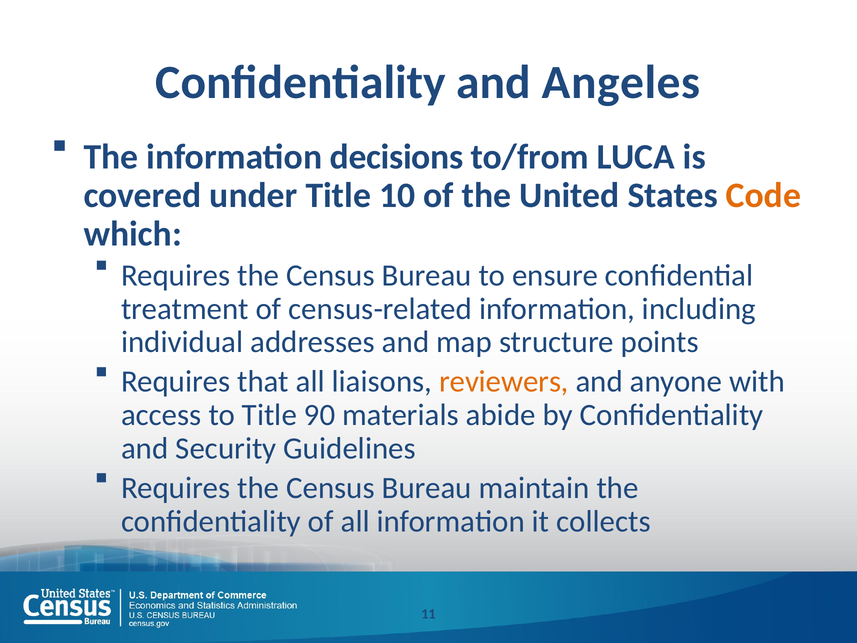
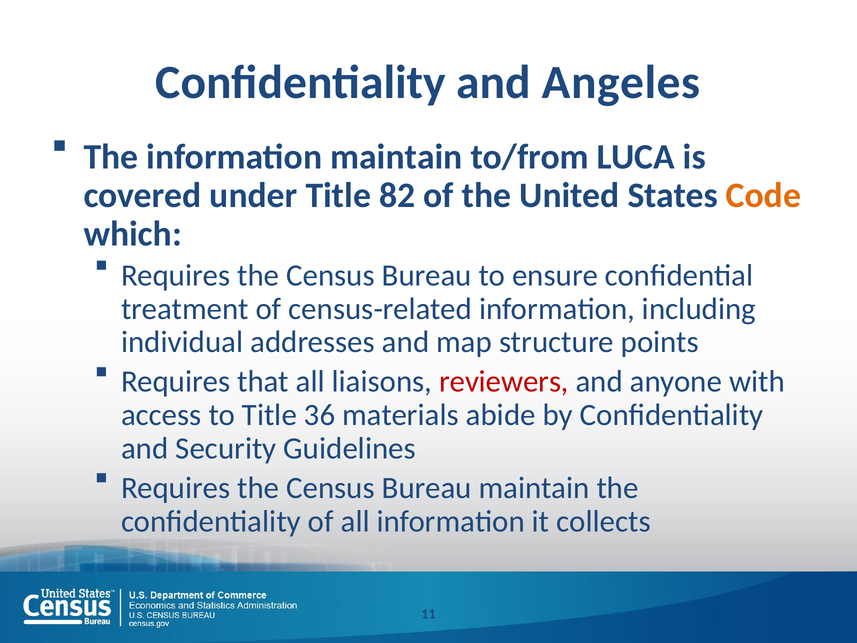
information decisions: decisions -> maintain (396, 157)
10: 10 -> 82 (397, 195)
reviewers colour: orange -> red (504, 381)
90: 90 -> 36 (320, 415)
